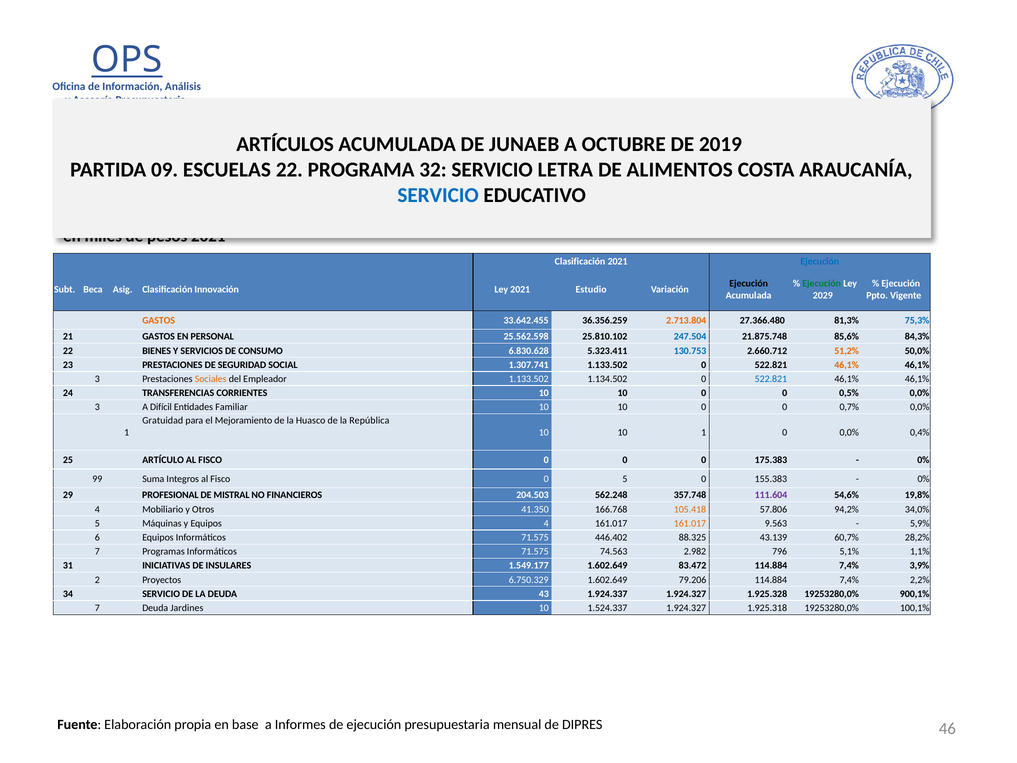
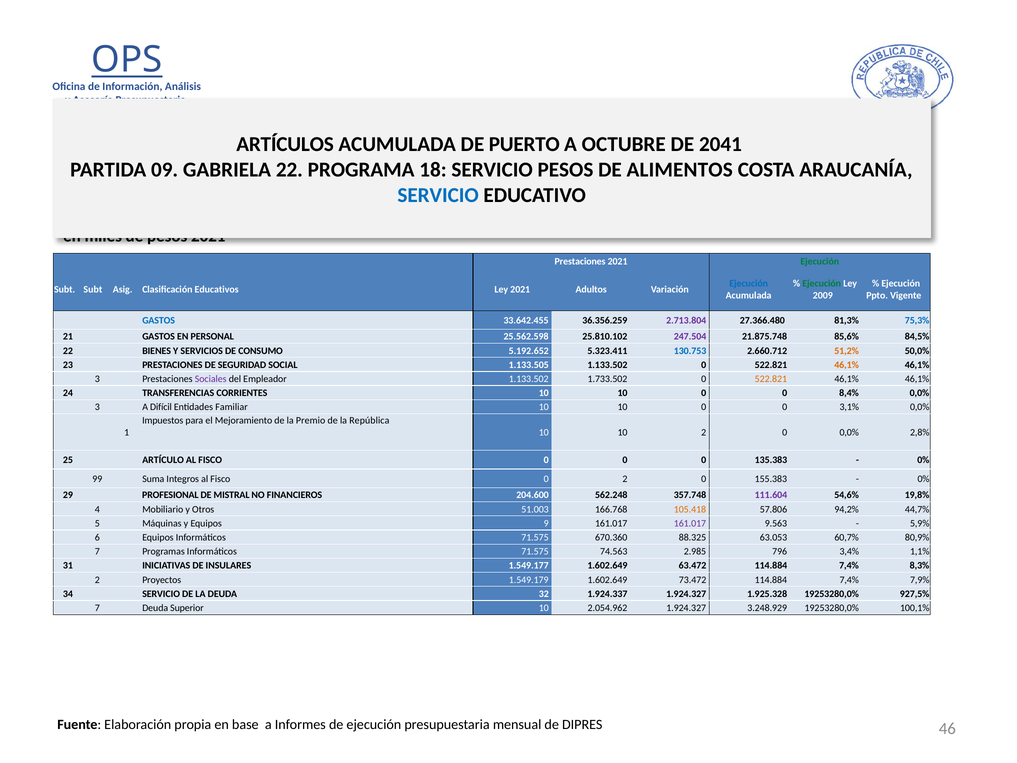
JUNAEB: JUNAEB -> PUERTO (524, 144)
2019: 2019 -> 2041 (720, 144)
ESCUELAS: ESCUELAS -> GABRIELA (227, 170)
32: 32 -> 18 (433, 170)
SERVICIO LETRA: LETRA -> PESOS (565, 170)
Clasificación: Clasificación -> Prestaciones (580, 261)
Ejecución colour: blue -> green (820, 261)
Ejecución colour: black -> blue (749, 283)
Subt Beca: Beca -> Subt (93, 289)
Innovación: Innovación -> Educativos (217, 289)
Estudio: Estudio -> Adultos (591, 289)
2029: 2029 -> 2009 (823, 295)
GASTOS colour: orange -> blue (159, 320)
2.713.804 colour: orange -> purple (686, 320)
247.504 colour: blue -> purple (690, 337)
84,3%: 84,3% -> 84,5% (917, 337)
6.830.628: 6.830.628 -> 5.192.652 (529, 351)
1.307.741: 1.307.741 -> 1.133.505 (529, 365)
Sociales colour: orange -> purple (211, 379)
1.134.502: 1.134.502 -> 1.733.502 (607, 379)
522.821 colour: blue -> orange (771, 379)
0,5%: 0,5% -> 8,4% (849, 393)
0,7%: 0,7% -> 3,1% (849, 407)
Gratuidad: Gratuidad -> Impuestos (163, 421)
Huasco: Huasco -> Premio (311, 421)
10 1: 1 -> 2 (704, 432)
0,4%: 0,4% -> 2,8% (920, 432)
175.383: 175.383 -> 135.383 (771, 460)
0 5: 5 -> 2 (625, 479)
204.503: 204.503 -> 204.600 (533, 495)
41.350: 41.350 -> 51.003 (535, 509)
34,0%: 34,0% -> 44,7% (917, 509)
Equipos 4: 4 -> 9 (546, 523)
161.017 colour: orange -> purple (690, 523)
446.402: 446.402 -> 670.360 (611, 537)
43.139: 43.139 -> 63.053 (774, 537)
28,2%: 28,2% -> 80,9% (917, 537)
2.982: 2.982 -> 2.985 (695, 551)
5,1%: 5,1% -> 3,4% (849, 551)
83.472: 83.472 -> 63.472 (692, 566)
3,9%: 3,9% -> 8,3% (920, 566)
6.750.329: 6.750.329 -> 1.549.179 (529, 580)
79.206: 79.206 -> 73.472 (693, 580)
2,2%: 2,2% -> 7,9% (920, 580)
43: 43 -> 32 (544, 594)
900,1%: 900,1% -> 927,5% (915, 594)
Jardines: Jardines -> Superior (187, 608)
1.524.337: 1.524.337 -> 2.054.962 (607, 608)
1.925.318: 1.925.318 -> 3.248.929 (767, 608)
